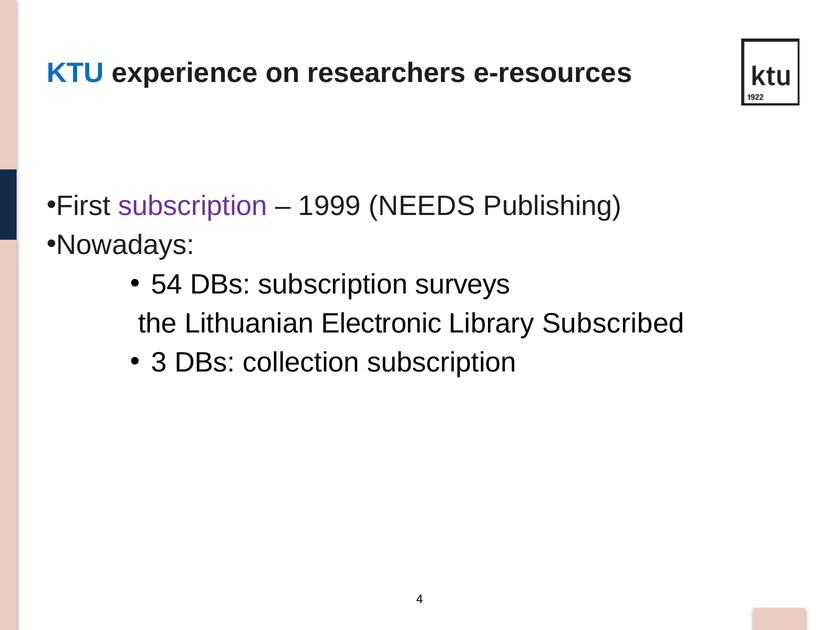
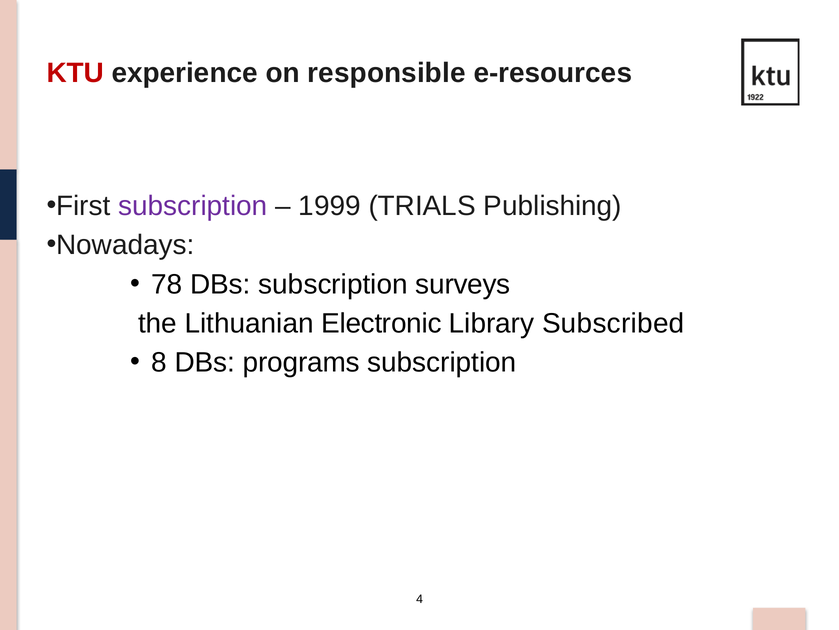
KTU colour: blue -> red (75, 73)
researchers: researchers -> responsible (387, 73)
NEEDS: NEEDS -> TRIALS (422, 206)
54: 54 -> 78 (167, 284)
3: 3 -> 8 (159, 362)
collection: collection -> programs (301, 362)
